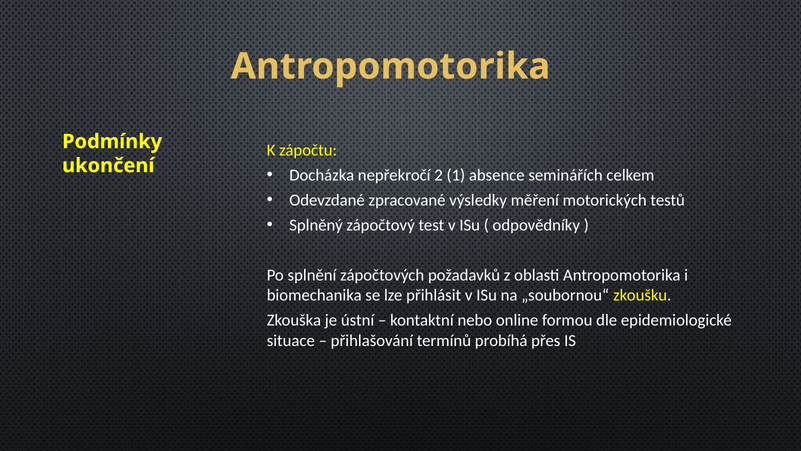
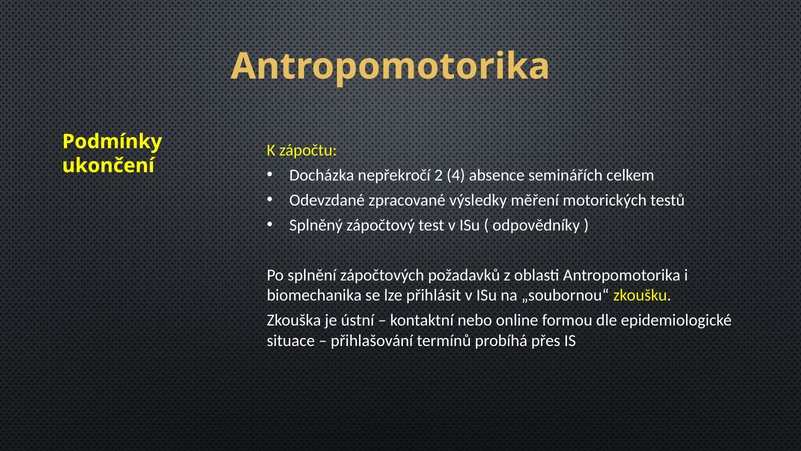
1: 1 -> 4 (456, 175)
